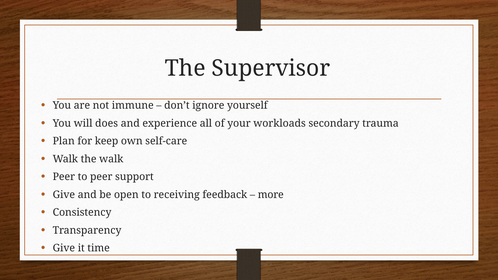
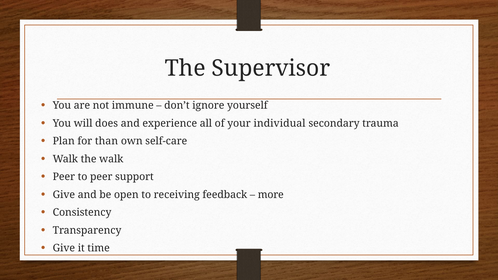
workloads: workloads -> individual (280, 123)
keep: keep -> than (106, 141)
